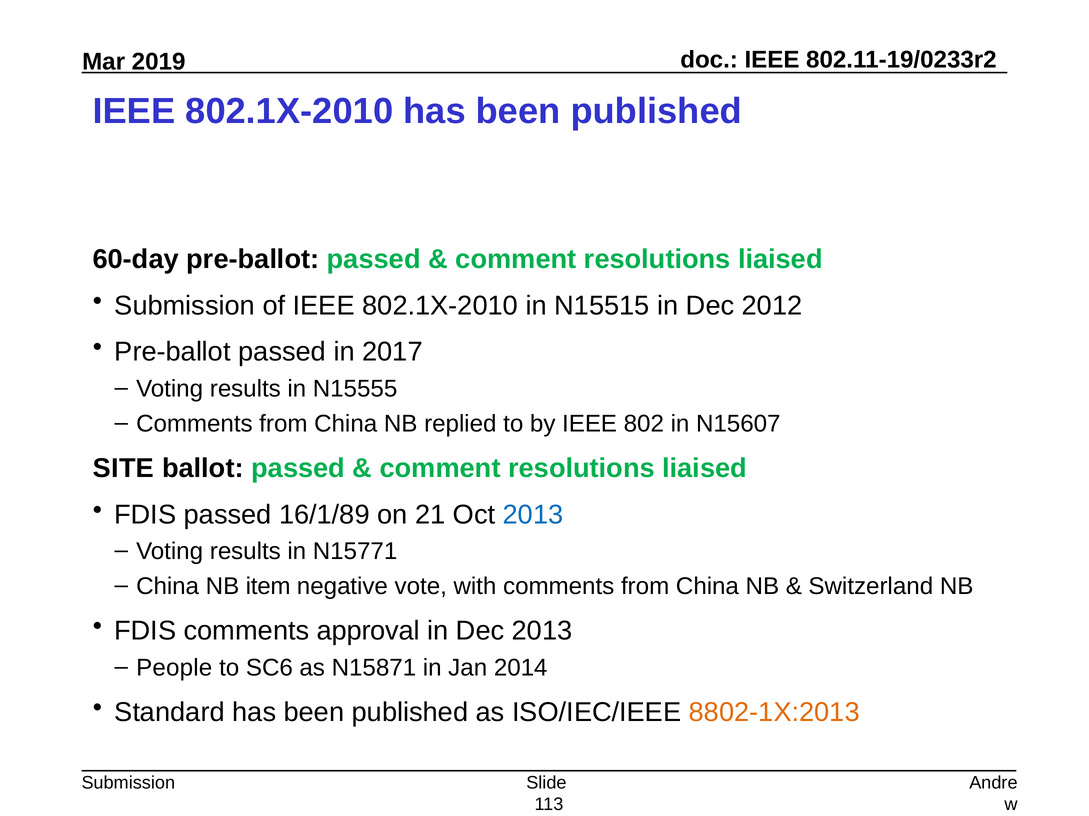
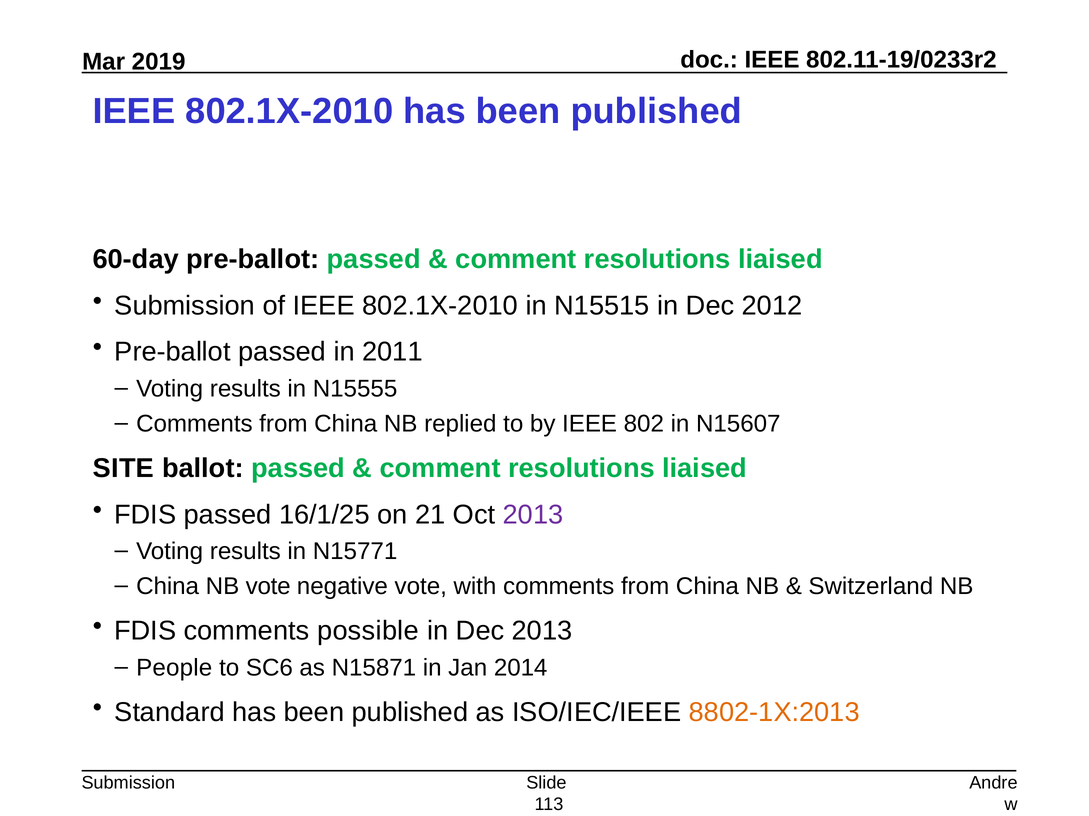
2017: 2017 -> 2011 (392, 352)
16/1/89: 16/1/89 -> 16/1/25 (324, 515)
2013 colour: blue -> purple (533, 515)
NB item: item -> vote (268, 587)
approval: approval -> possible (368, 631)
